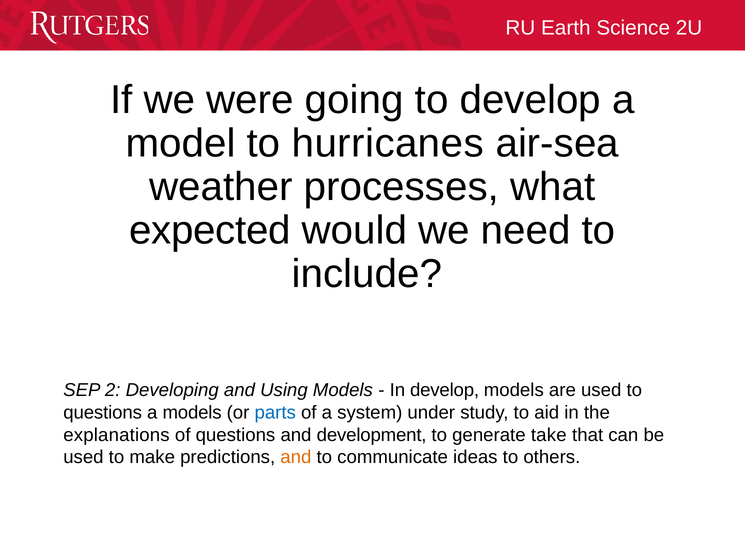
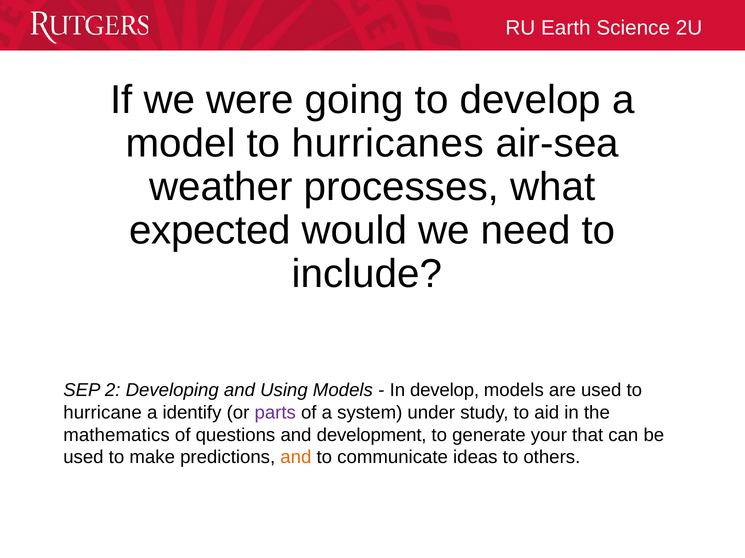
questions: questions -> hurricane (103, 413)
a models: models -> identify (192, 413)
parts colour: blue -> purple (275, 413)
explanations: explanations -> mathematics (117, 435)
take: take -> your (549, 435)
